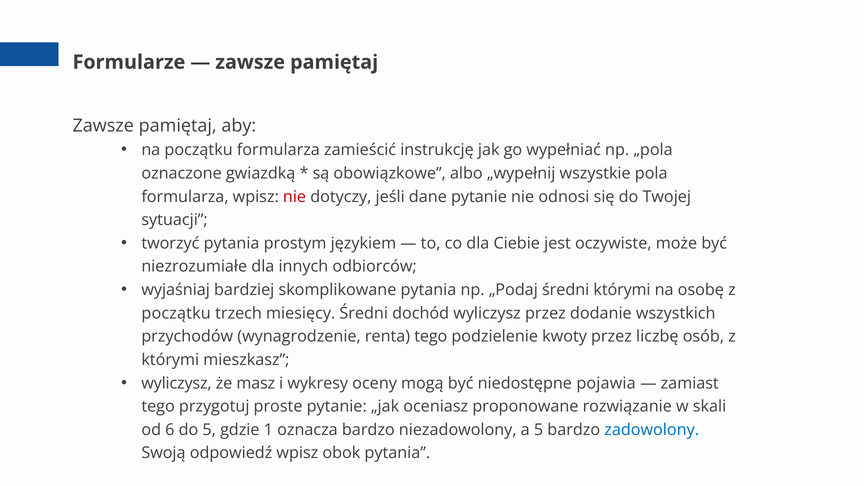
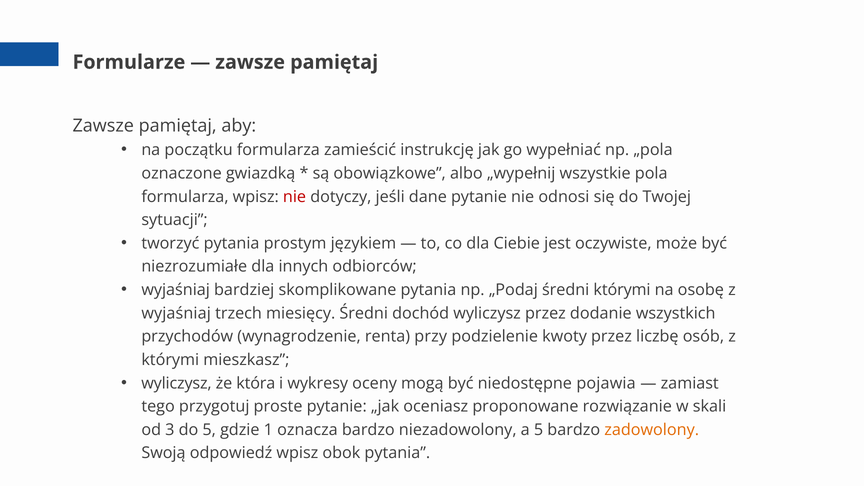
początku: początku -> wyjaśniaj (176, 313)
renta tego: tego -> przy (431, 337)
masz: masz -> która (256, 383)
6: 6 -> 3 (170, 430)
zadowolony colour: blue -> orange (652, 430)
